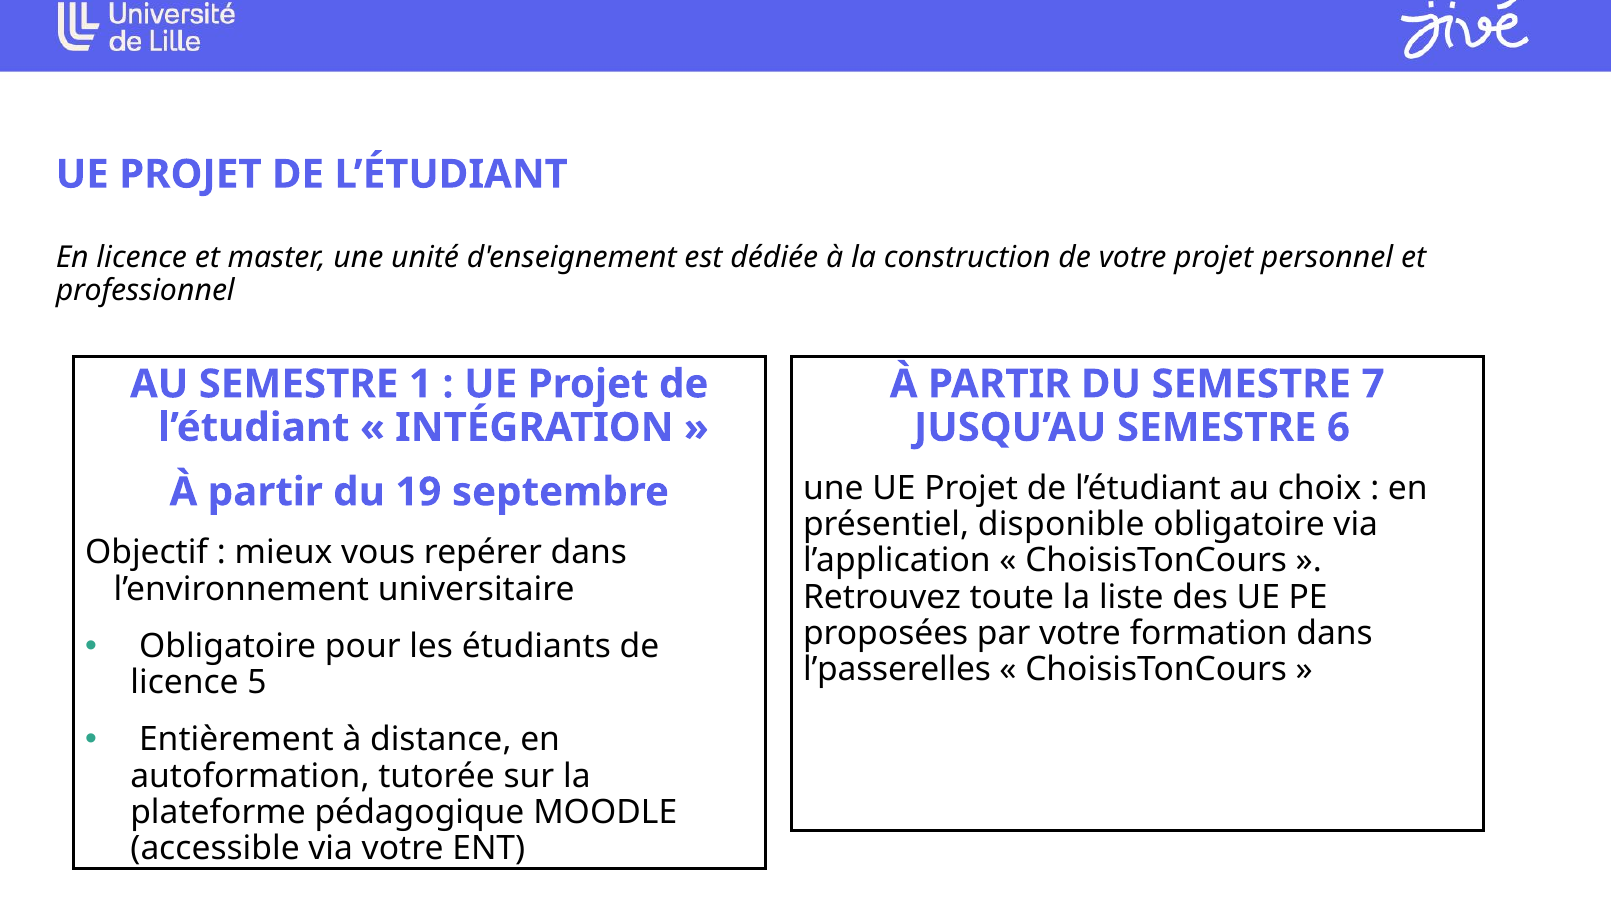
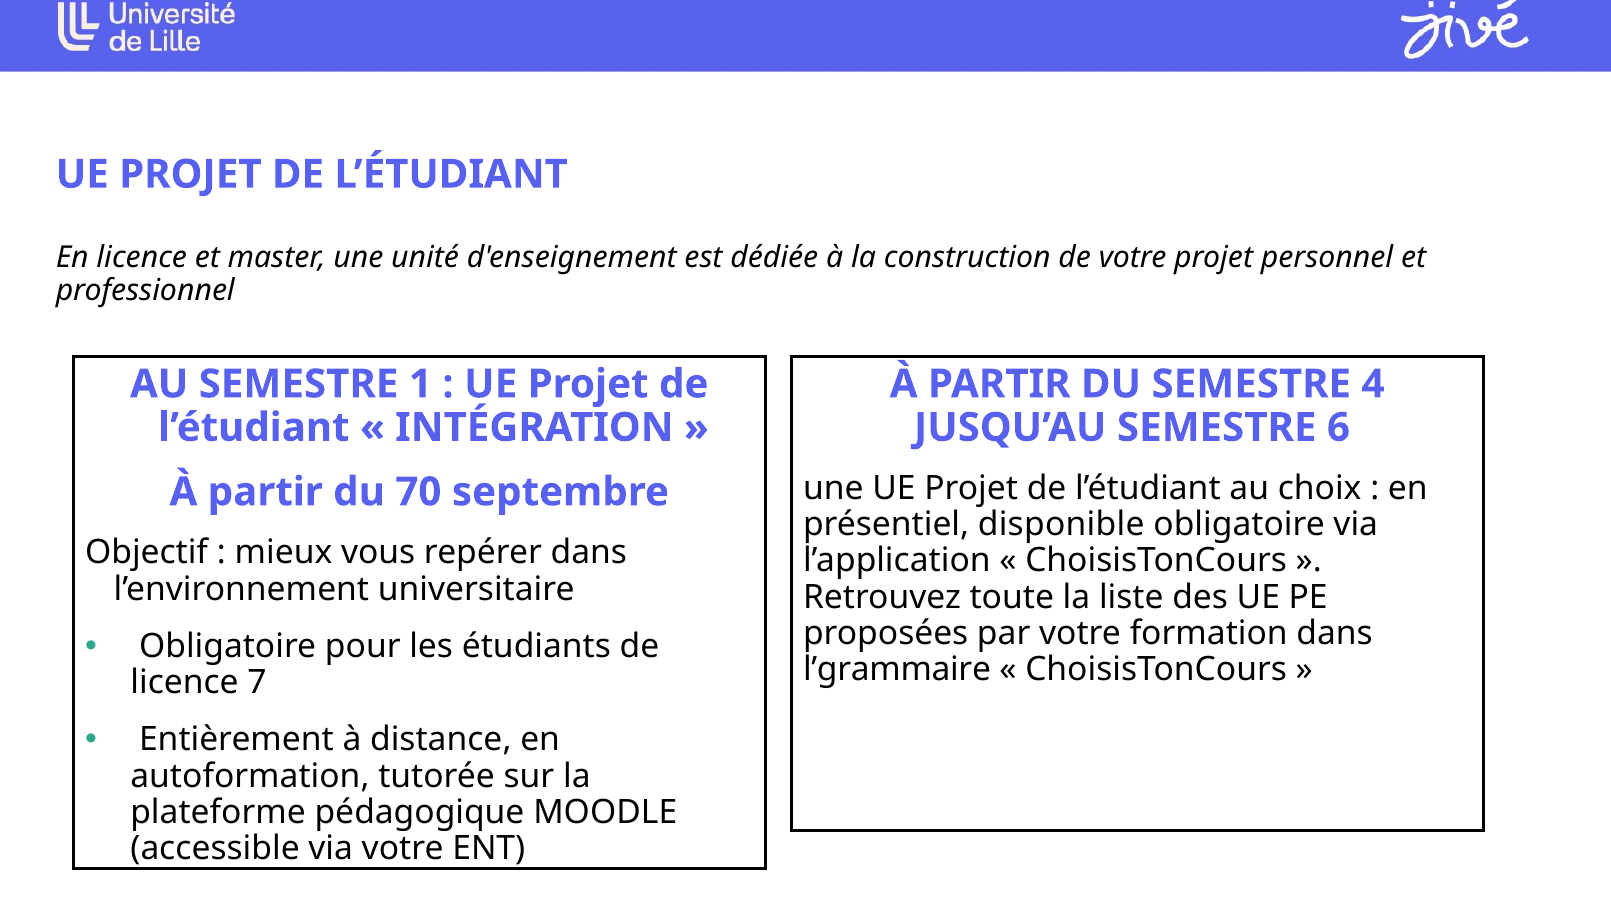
7: 7 -> 4 (1373, 384)
19: 19 -> 70 (418, 492)
l’passerelles: l’passerelles -> l’grammaire (897, 670)
5: 5 -> 7 (257, 683)
